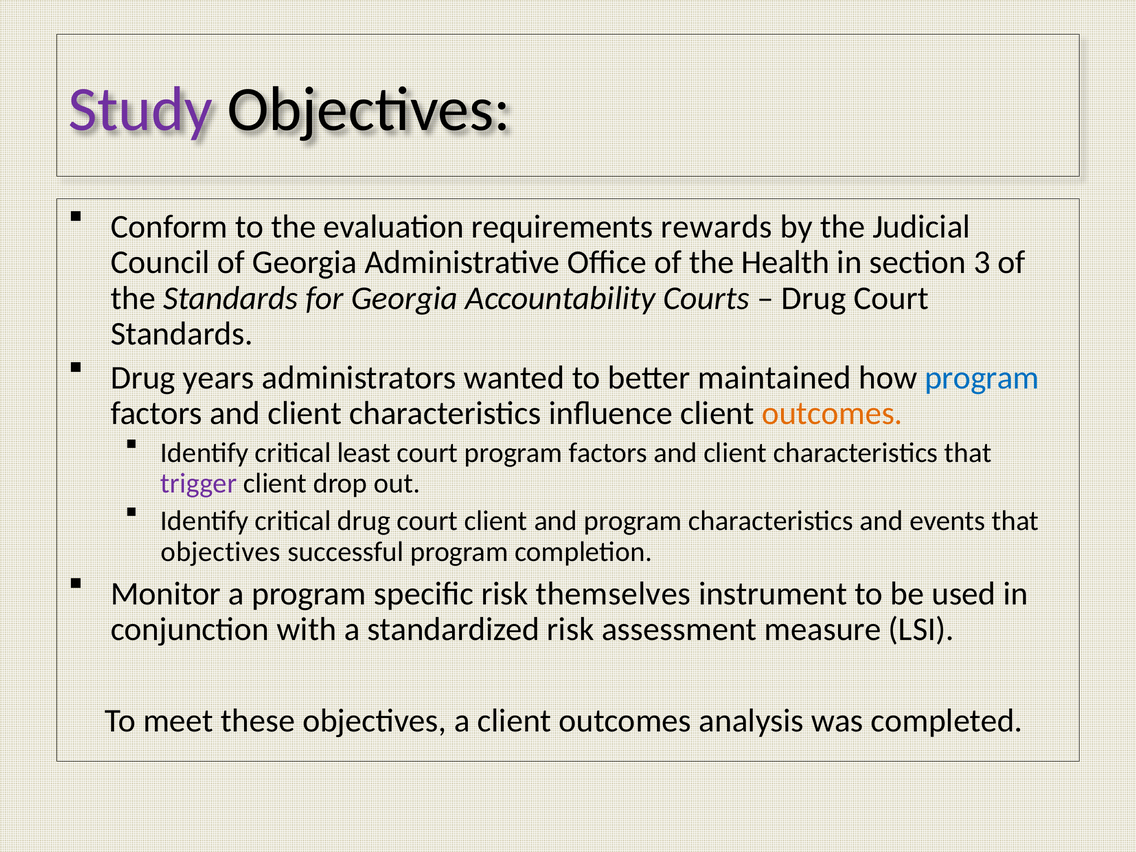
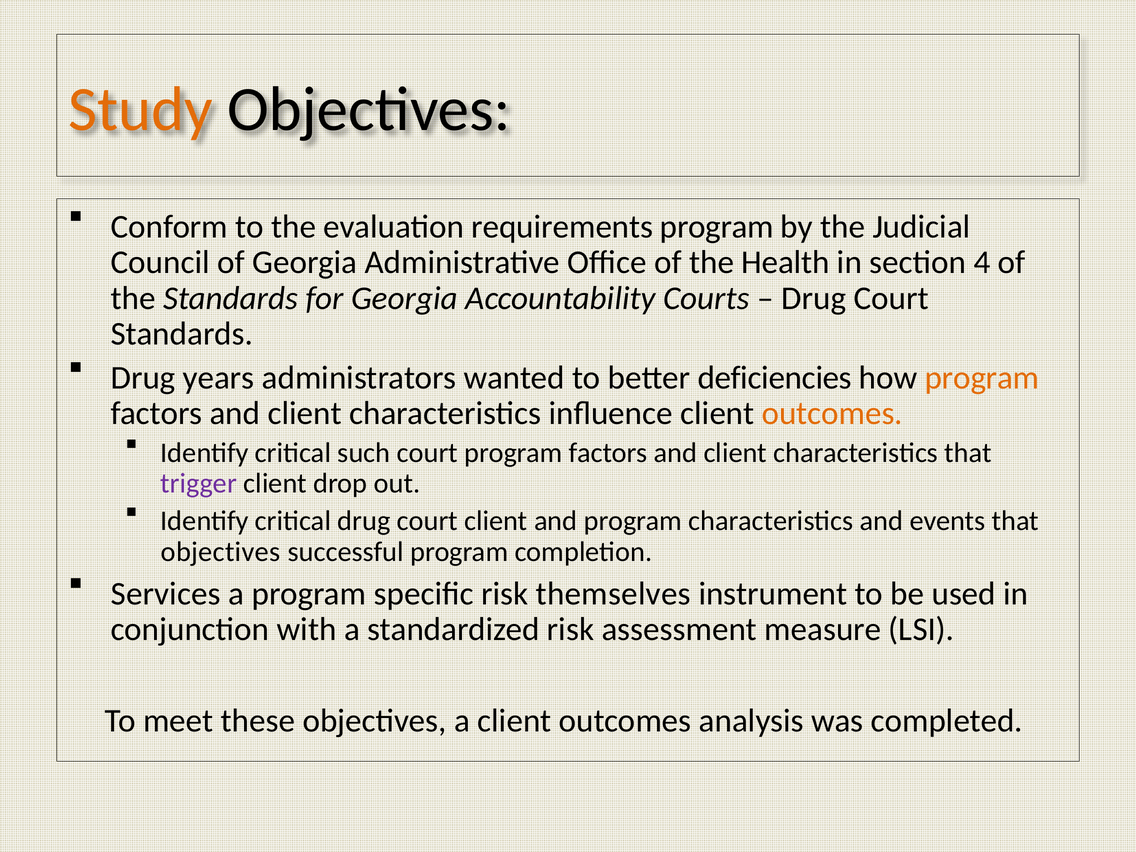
Study colour: purple -> orange (141, 110)
requirements rewards: rewards -> program (717, 227)
3: 3 -> 4 (982, 262)
maintained: maintained -> deficiencies (775, 378)
program colour: blue -> orange (982, 378)
least: least -> such (364, 453)
Monitor: Monitor -> Services (166, 594)
